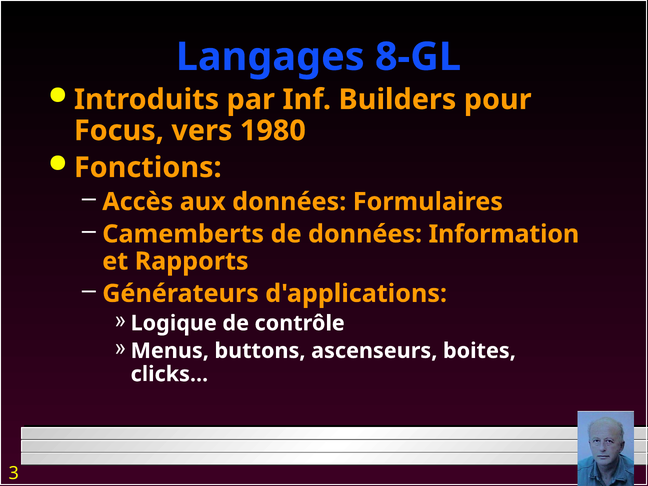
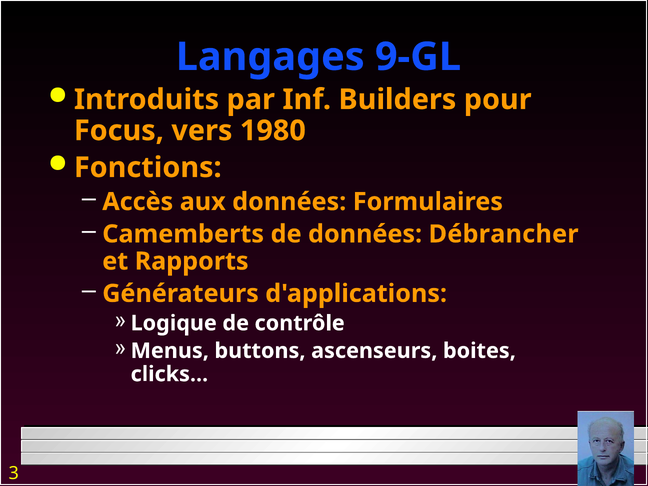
8-GL: 8-GL -> 9-GL (418, 57)
Information: Information -> Débrancher (504, 234)
